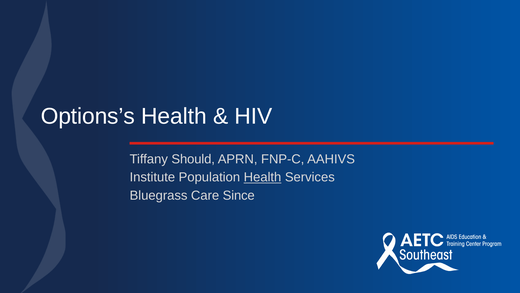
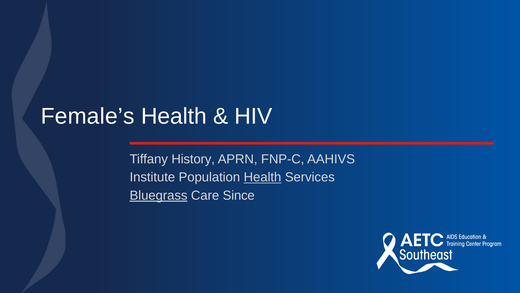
Options’s: Options’s -> Female’s (88, 116)
Should: Should -> History (193, 159)
Bluegrass underline: none -> present (159, 195)
